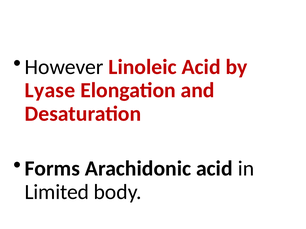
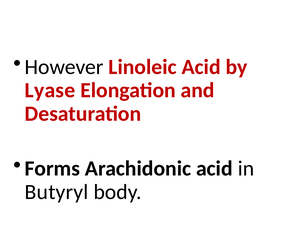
Limited: Limited -> Butyryl (57, 192)
